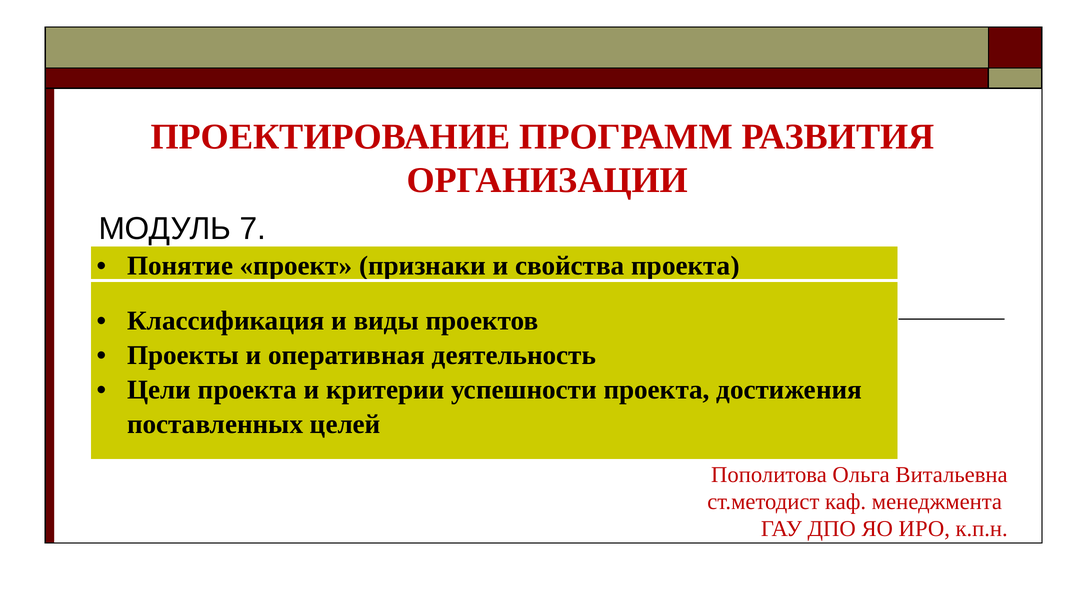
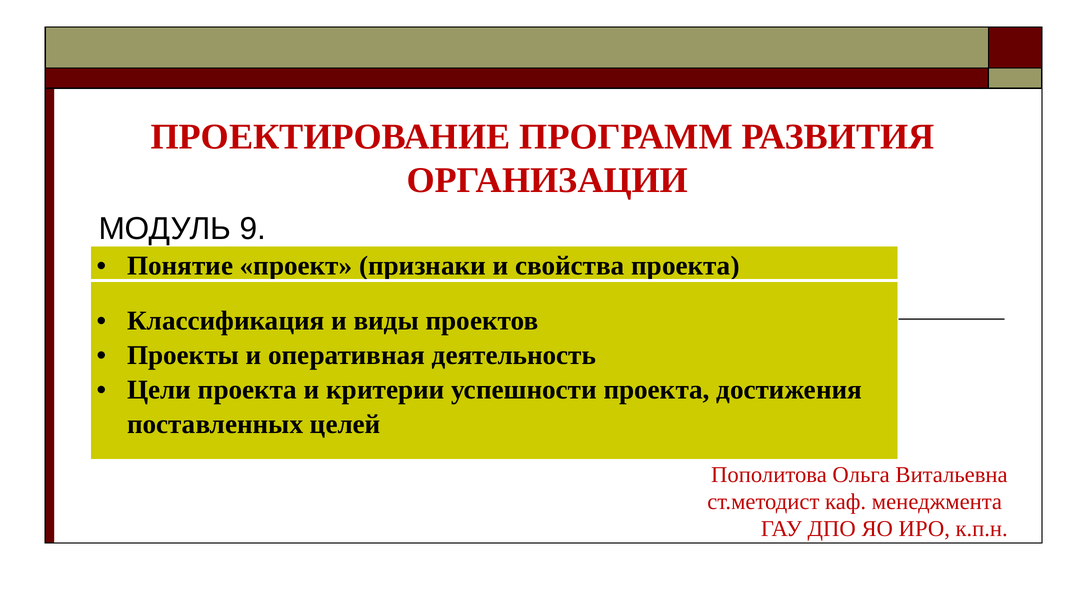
7: 7 -> 9 (253, 229)
